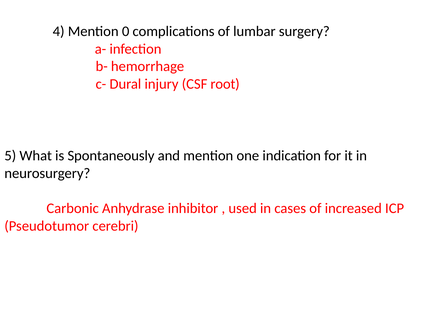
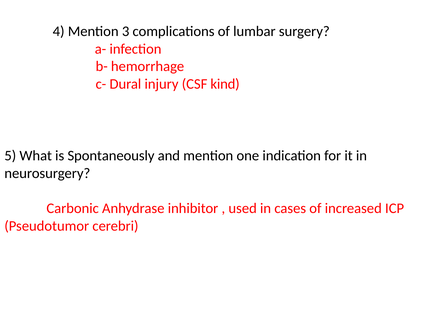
0: 0 -> 3 (126, 31)
root: root -> kind (225, 84)
